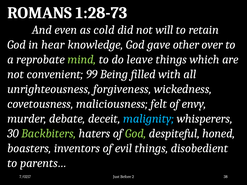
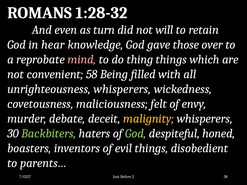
1:28-73: 1:28-73 -> 1:28-32 (101, 13)
cold: cold -> turn (104, 30)
other: other -> those (186, 45)
mind colour: light green -> pink (82, 59)
leave: leave -> thing (140, 59)
99: 99 -> 58 (92, 74)
unrighteousness forgiveness: forgiveness -> whisperers (122, 89)
malignity colour: light blue -> yellow (149, 119)
